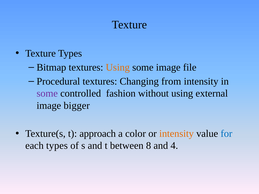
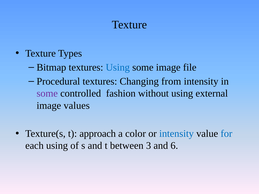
Using colour: orange -> blue (118, 67)
bigger: bigger -> values (77, 106)
intensity colour: orange -> blue (177, 134)
each types: types -> using (57, 146)
8: 8 -> 3 (149, 146)
4: 4 -> 6 (174, 146)
